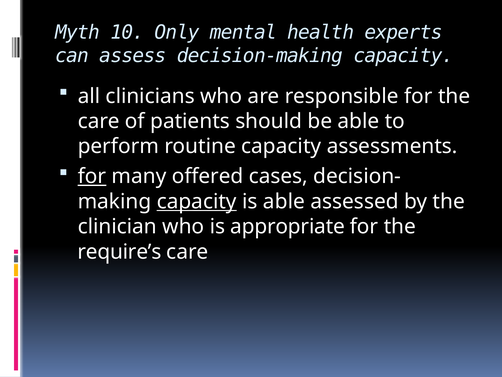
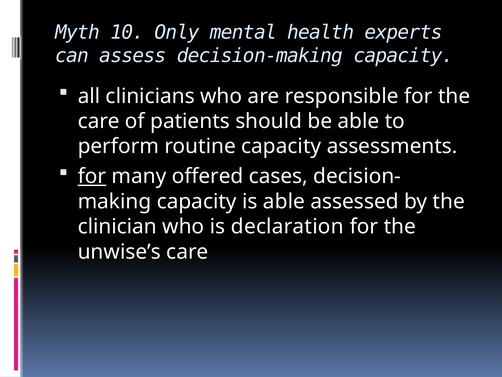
capacity underline: present -> none (197, 201)
appropriate: appropriate -> declaration (287, 226)
require’s: require’s -> unwise’s (119, 251)
